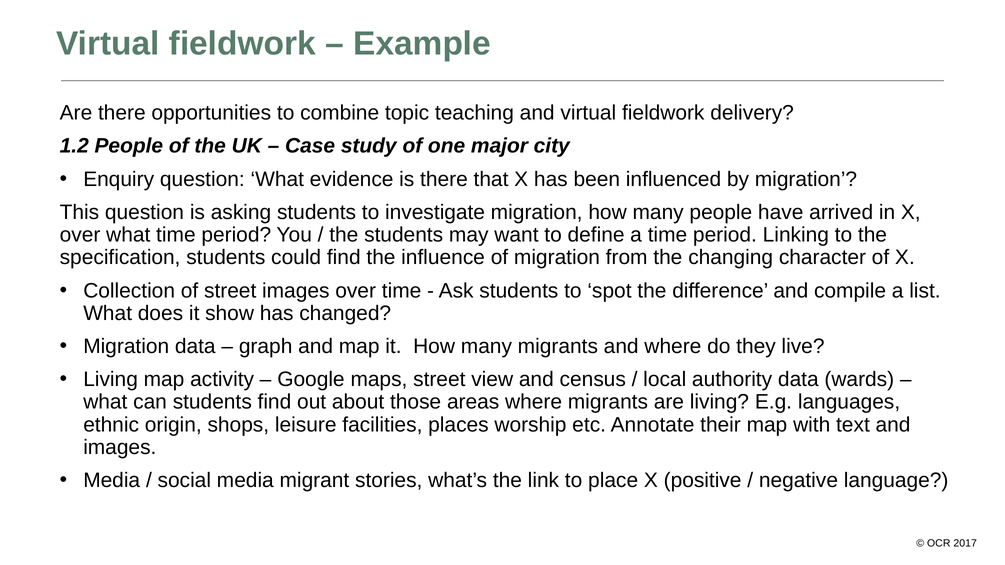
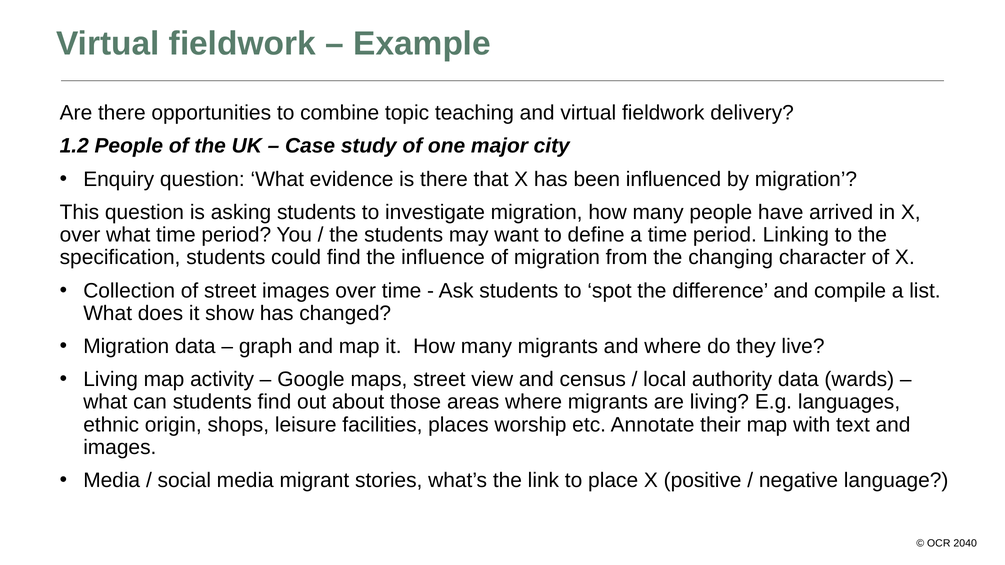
2017: 2017 -> 2040 (965, 544)
